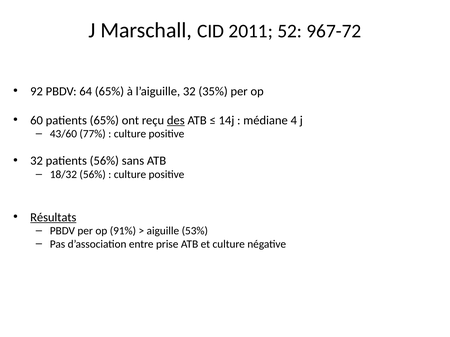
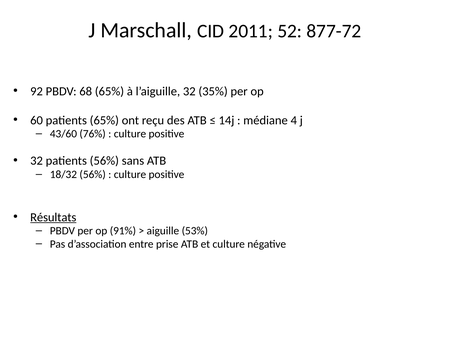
967-72: 967-72 -> 877-72 (334, 31)
64: 64 -> 68 (86, 91)
des underline: present -> none (176, 120)
77%: 77% -> 76% (93, 134)
